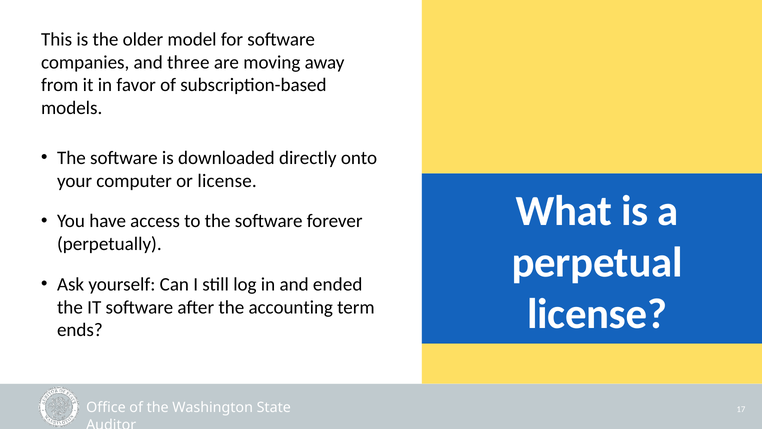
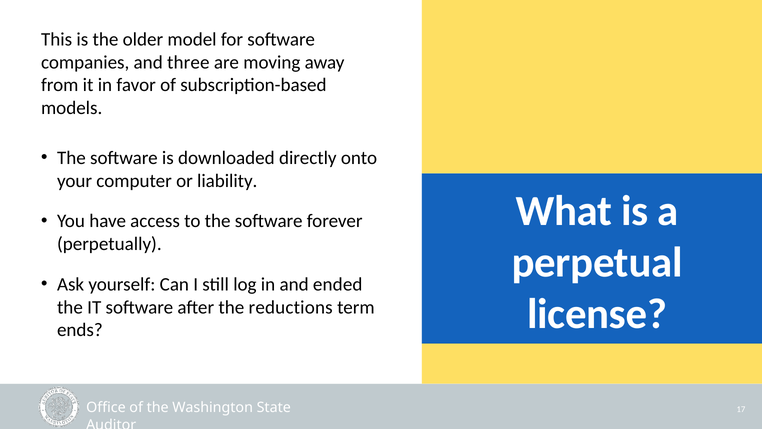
or license: license -> liability (227, 181)
accounting: accounting -> reductions (291, 307)
